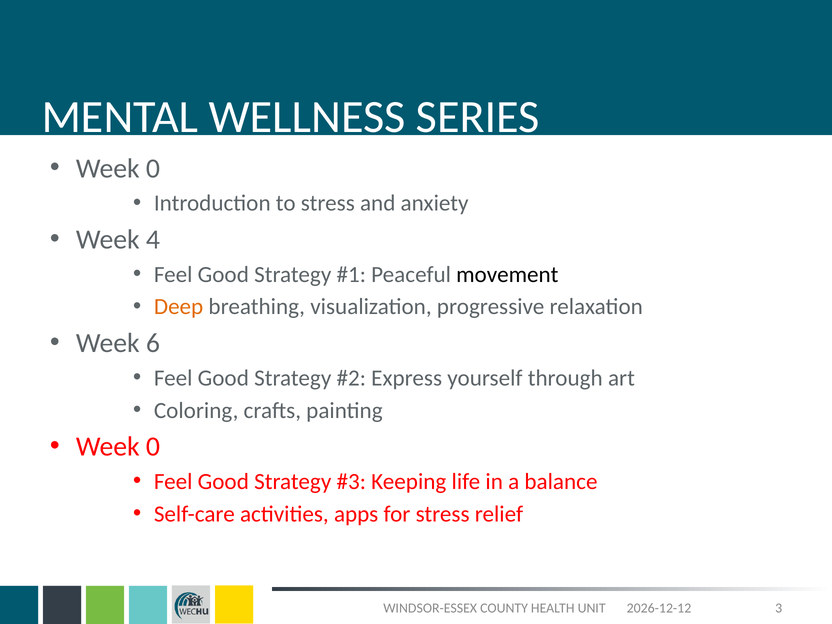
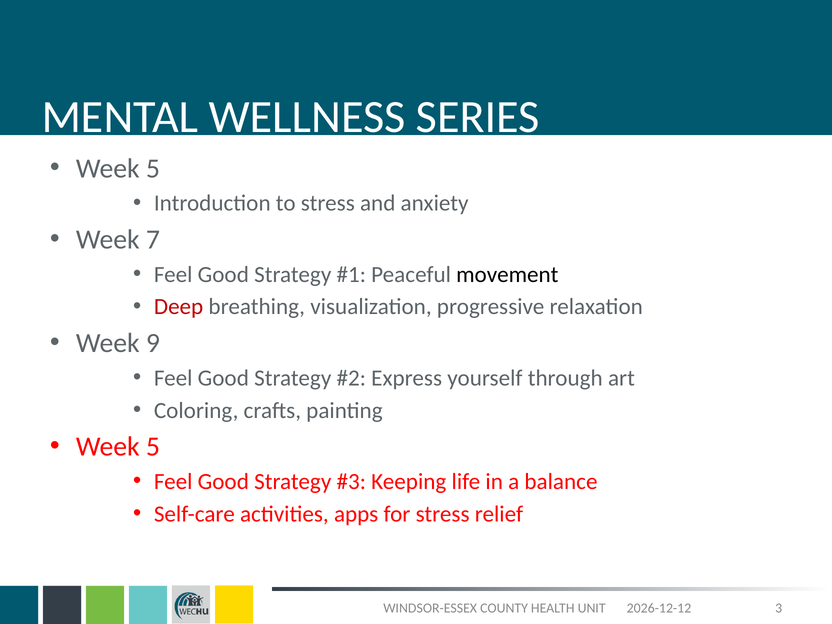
0: 0 -> 5 (153, 168)
4: 4 -> 7 (153, 240)
Deep colour: orange -> red (179, 307)
6: 6 -> 9 (153, 343)
0: 0 -> 5 (153, 447)
